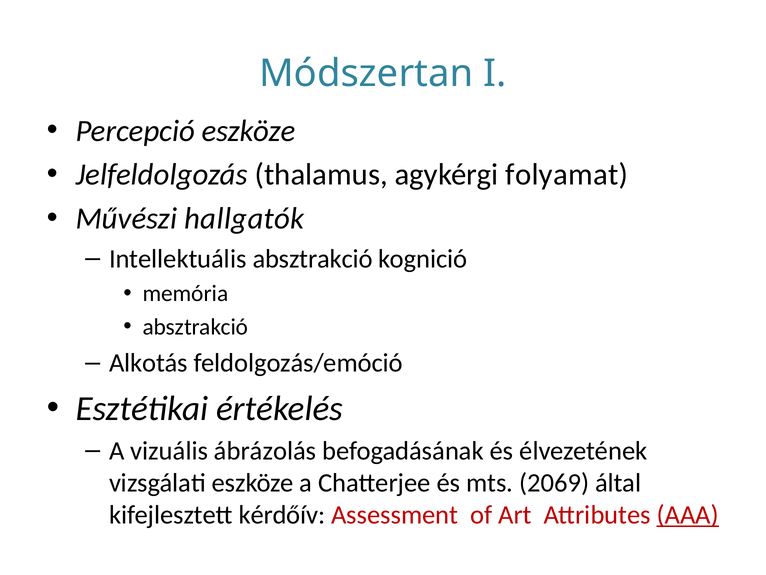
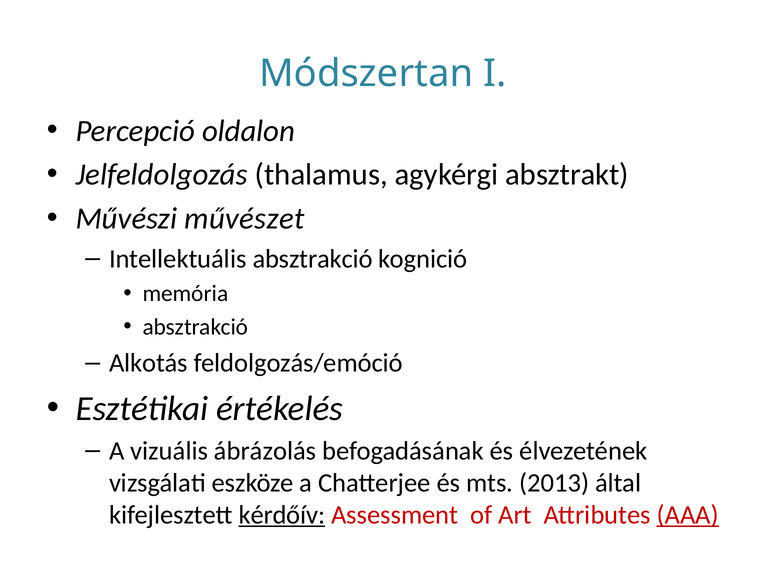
Percepció eszköze: eszköze -> oldalon (249, 131)
folyamat: folyamat -> absztrakt (567, 175)
hallgatók: hallgatók -> művészet (244, 218)
2069: 2069 -> 2013 (554, 482)
kérdőív underline: none -> present (282, 514)
